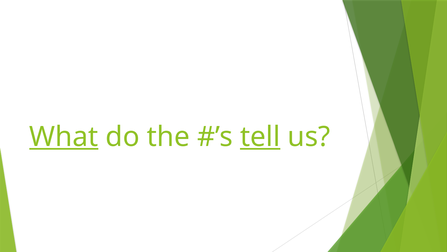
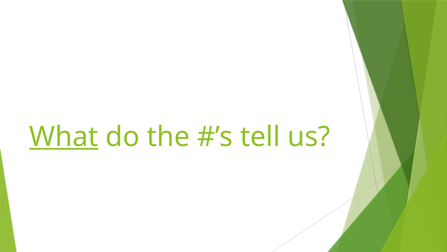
tell underline: present -> none (260, 137)
